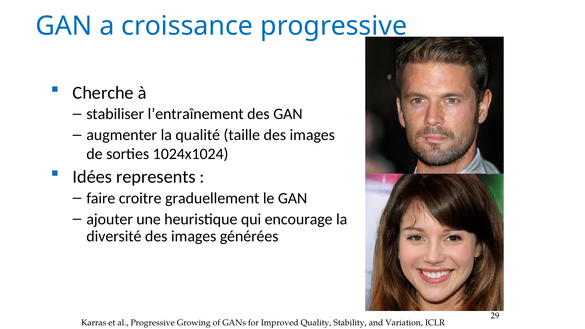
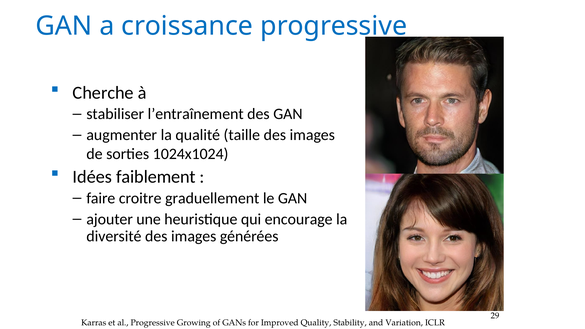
represents: represents -> faiblement (156, 177)
